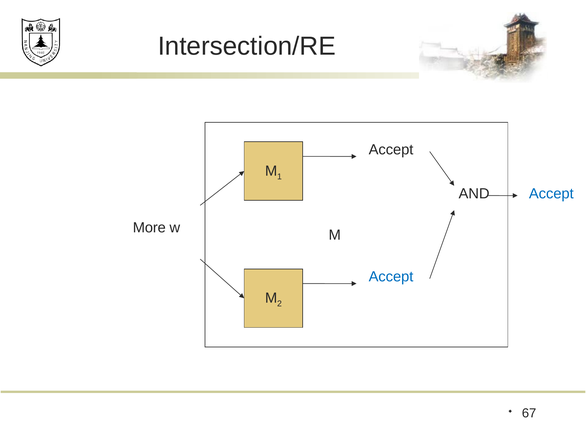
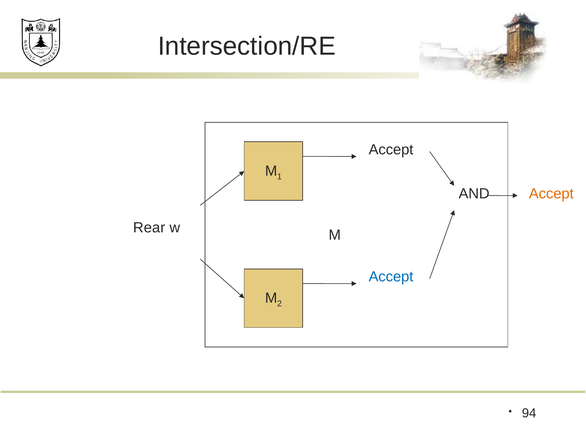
Accept colour: blue -> orange (551, 193)
More: More -> Rear (149, 228)
67: 67 -> 94 (529, 413)
